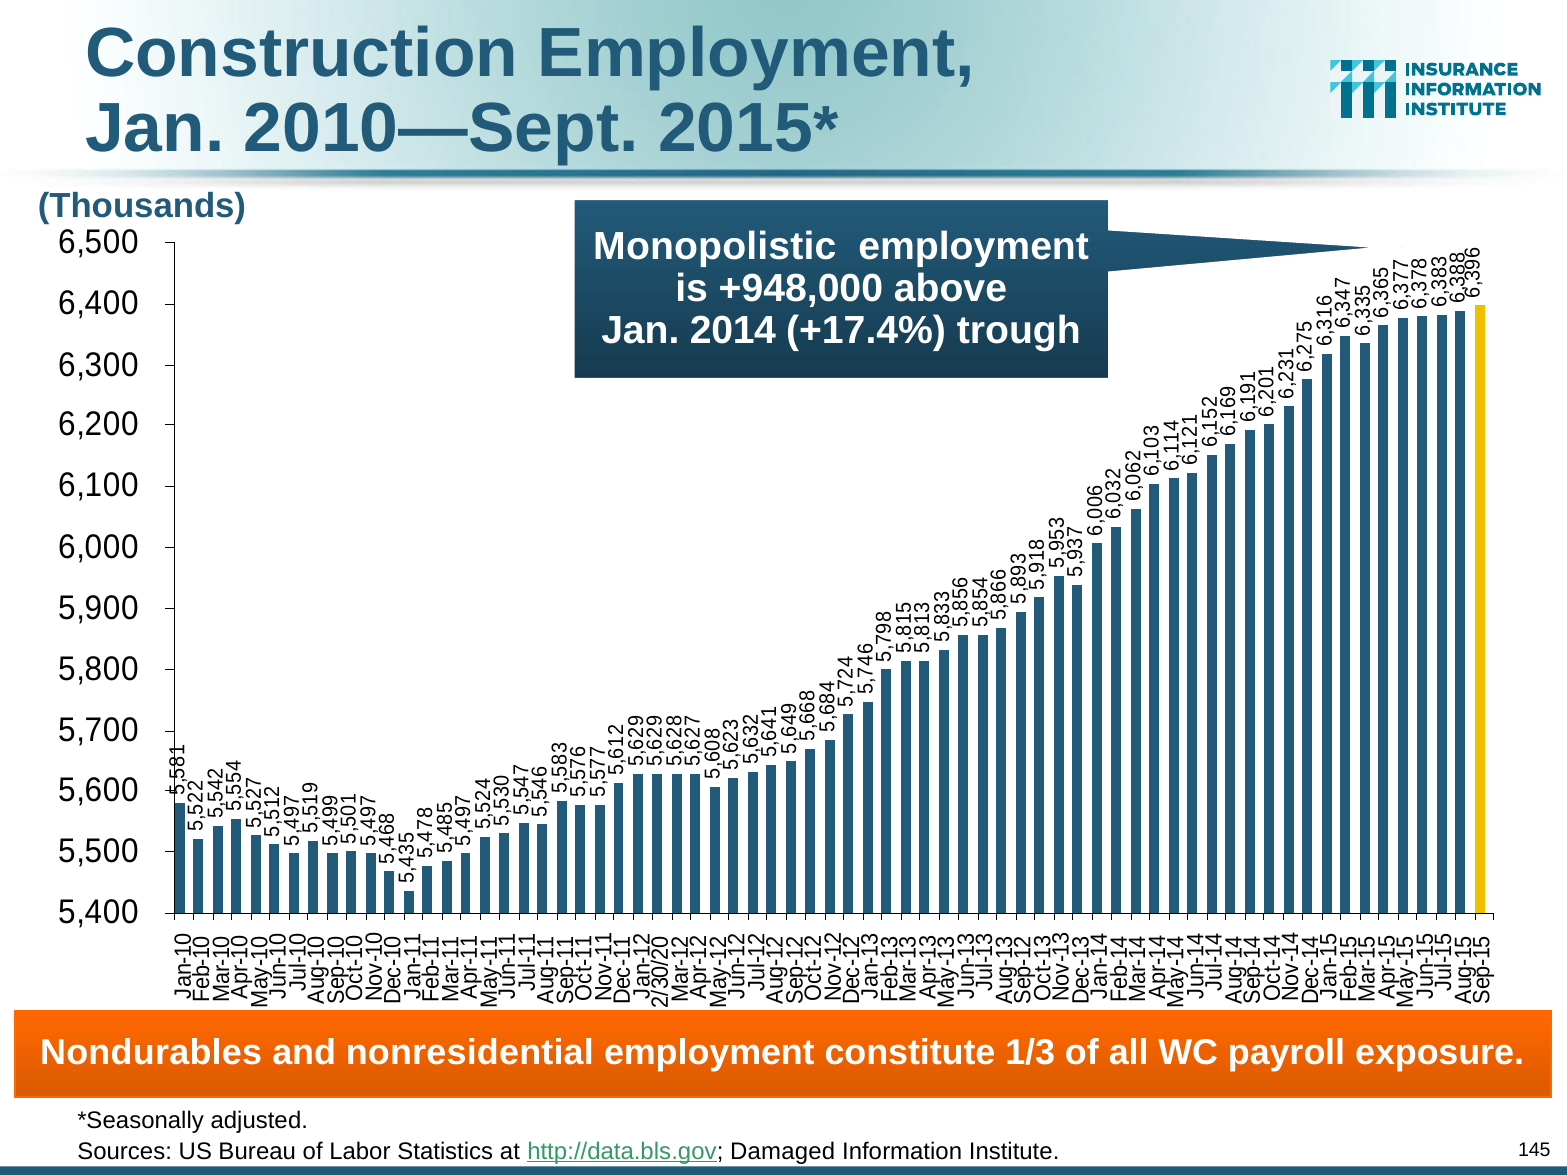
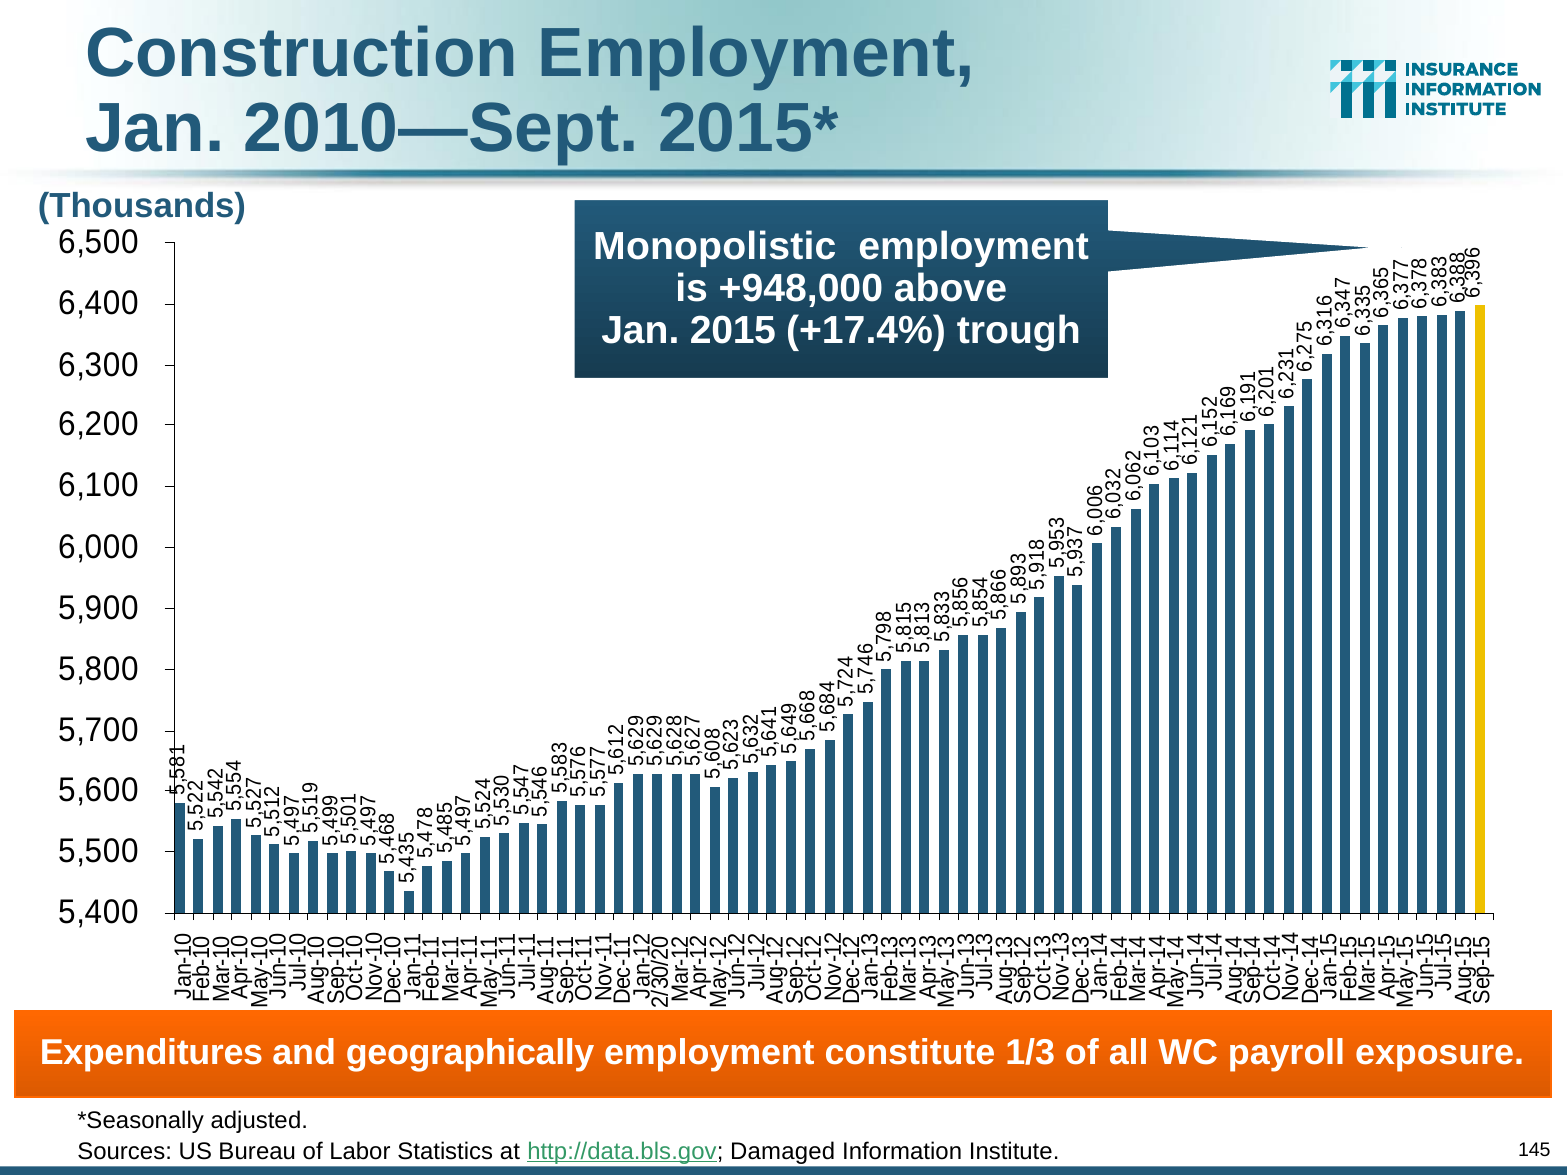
2014: 2014 -> 2015 (733, 331)
Nondurables: Nondurables -> Expenditures (151, 1053)
nonresidential: nonresidential -> geographically (470, 1053)
